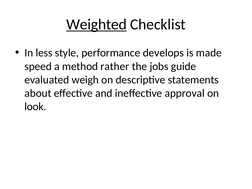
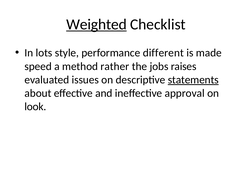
less: less -> lots (44, 53)
develops: develops -> different (163, 53)
guide: guide -> raises (184, 66)
weigh: weigh -> issues (85, 80)
statements underline: none -> present (193, 80)
